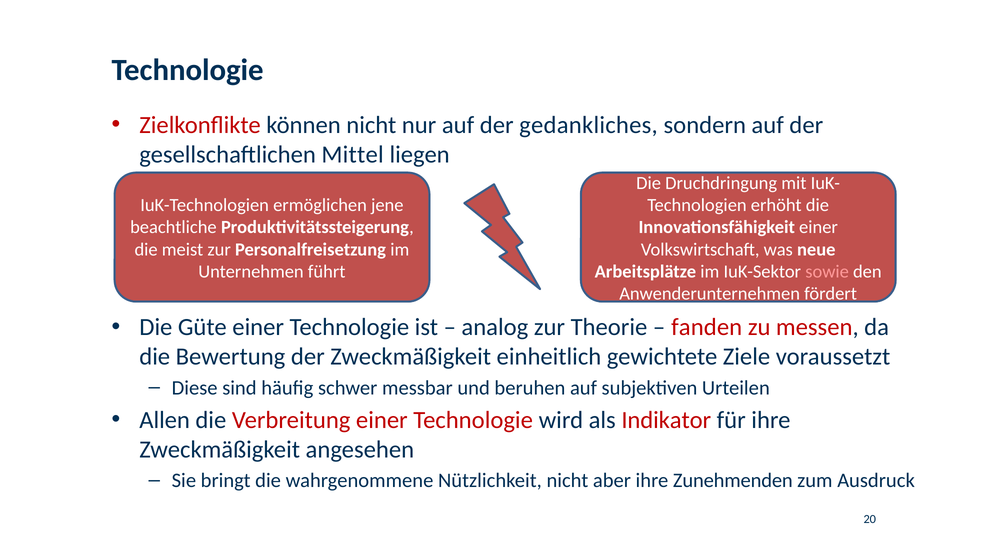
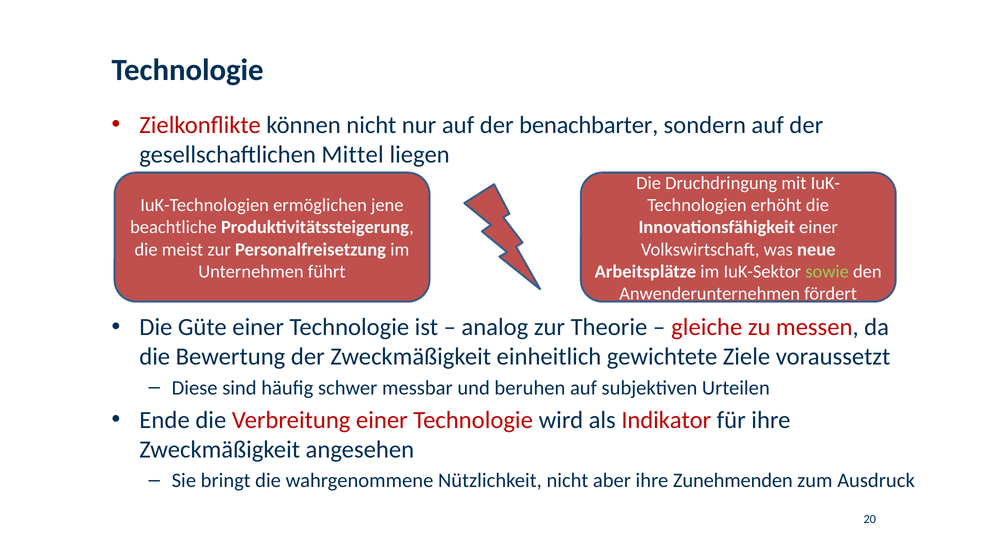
gedankliches: gedankliches -> benachbarter (589, 125)
sowie colour: pink -> light green (827, 272)
fanden: fanden -> gleiche (707, 327)
Allen: Allen -> Ende (165, 420)
